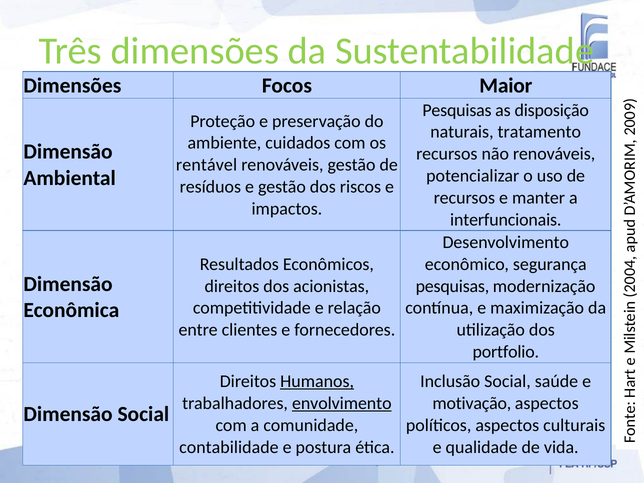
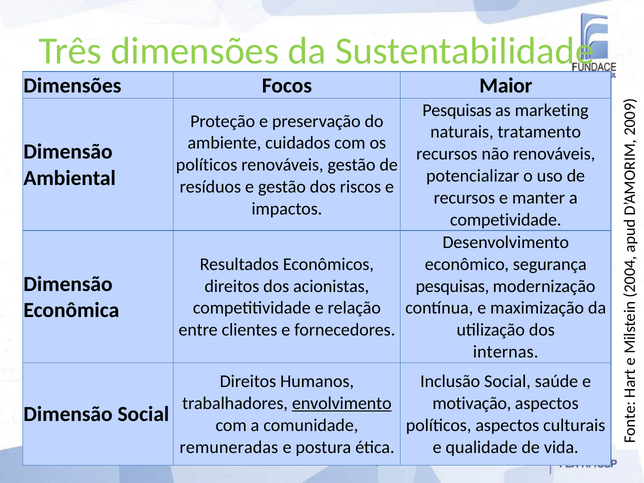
disposição: disposição -> marketing (552, 110)
rentável: rentável -> políticos (207, 165)
interfuncionais: interfuncionais -> competividade (506, 220)
portfolio: portfolio -> internas (506, 352)
Humanos underline: present -> none (317, 382)
contabilidade: contabilidade -> remuneradas (229, 447)
